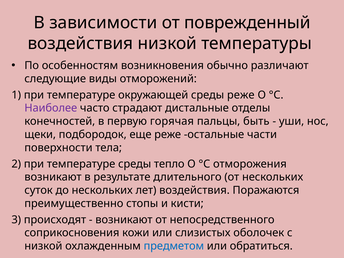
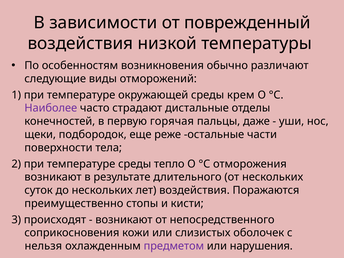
среды реже: реже -> крем (241, 95)
быть: быть -> даже (256, 121)
низкой: низкой -> нельзя (43, 246)
предметом colour: blue -> purple (174, 246)
обратиться: обратиться -> нарушения (261, 246)
